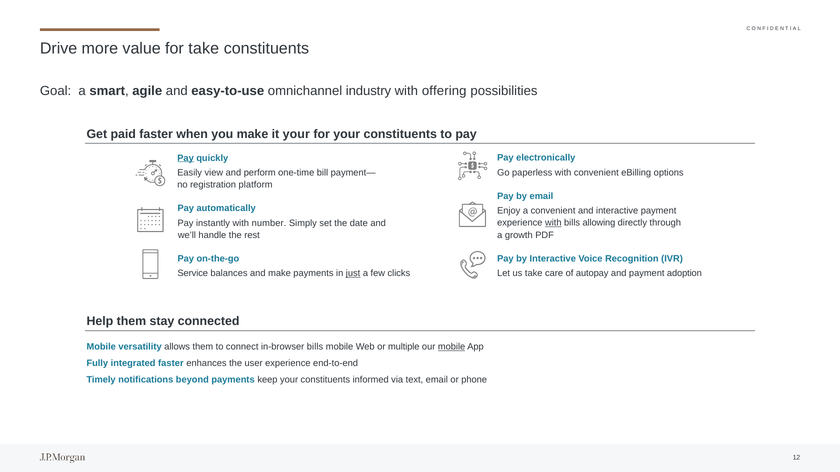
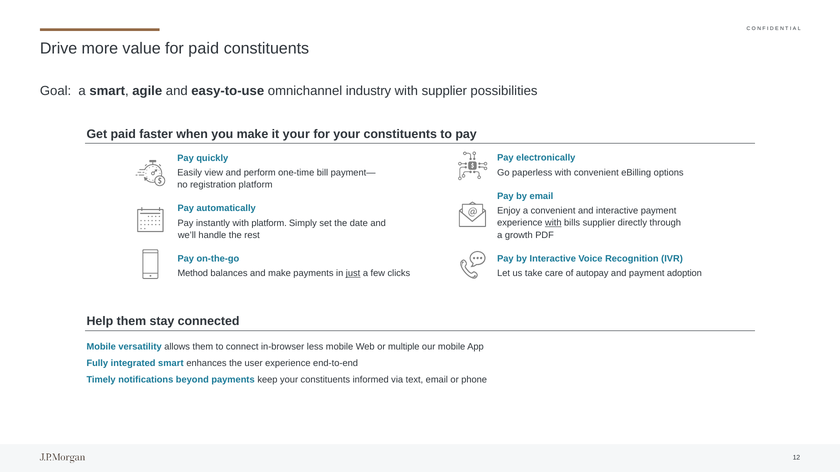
for take: take -> paid (204, 49)
with offering: offering -> supplier (444, 91)
Pay underline: present -> none (186, 158)
bills allowing: allowing -> supplier (599, 223)
with number: number -> platform (269, 223)
Service: Service -> Method (193, 274)
in-browser bills: bills -> less (315, 347)
mobile underline: present -> none (452, 347)
integrated faster: faster -> smart (171, 364)
